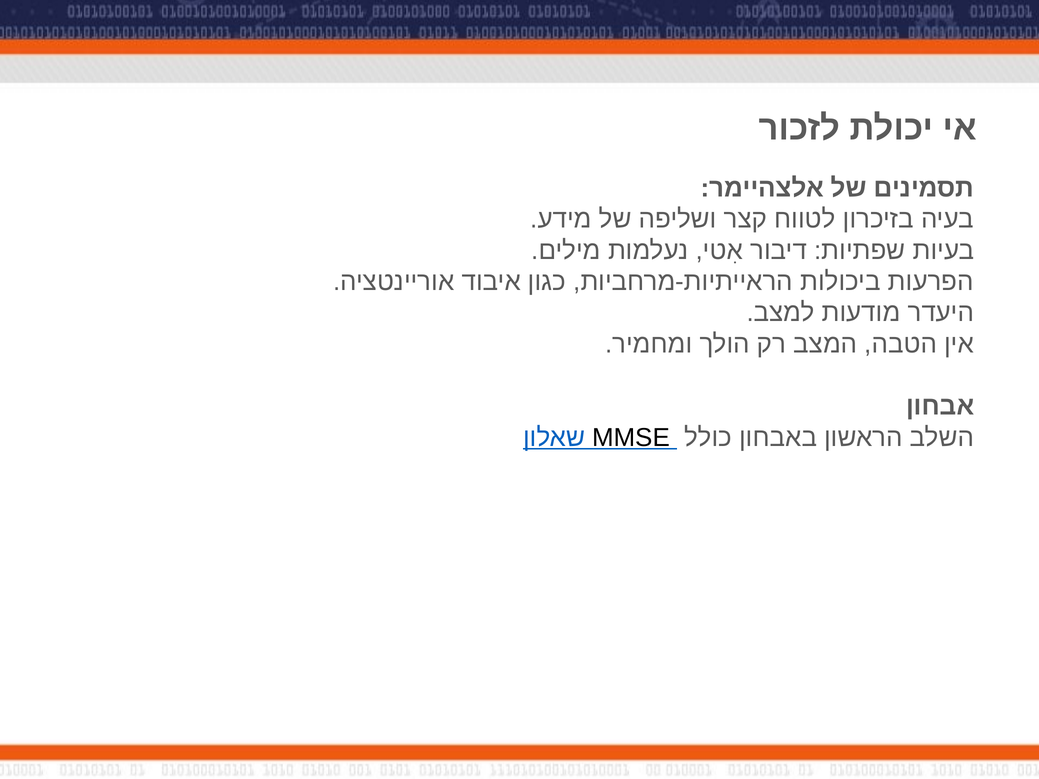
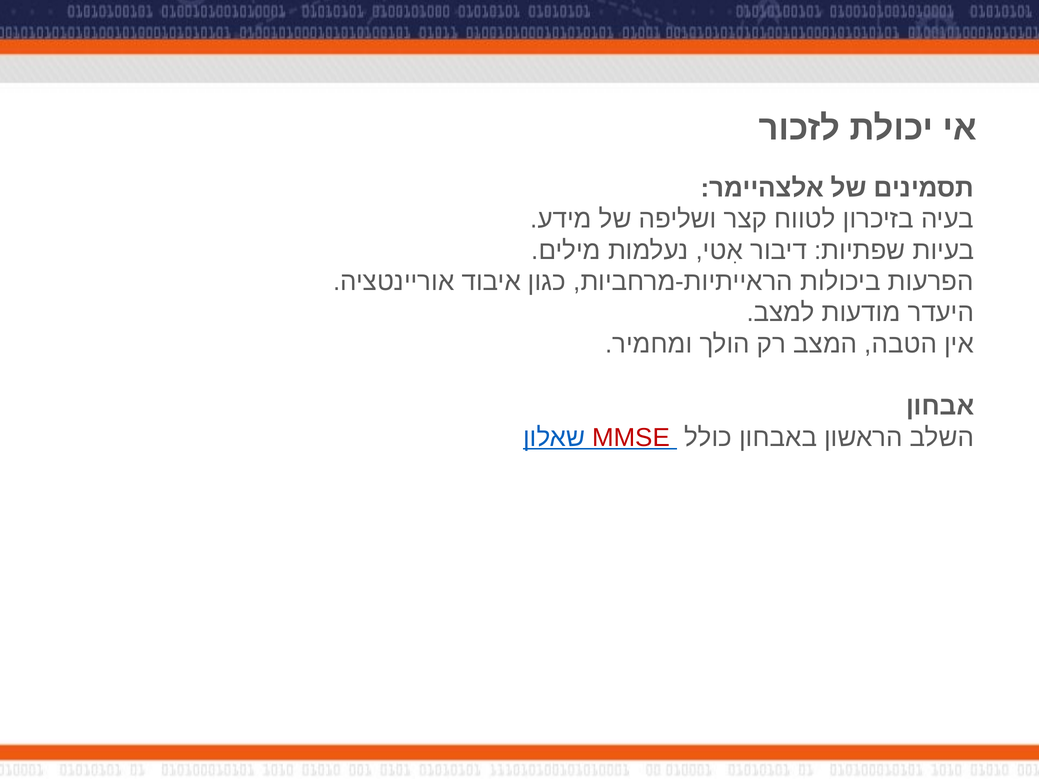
MMSE colour: black -> red (631, 438)
